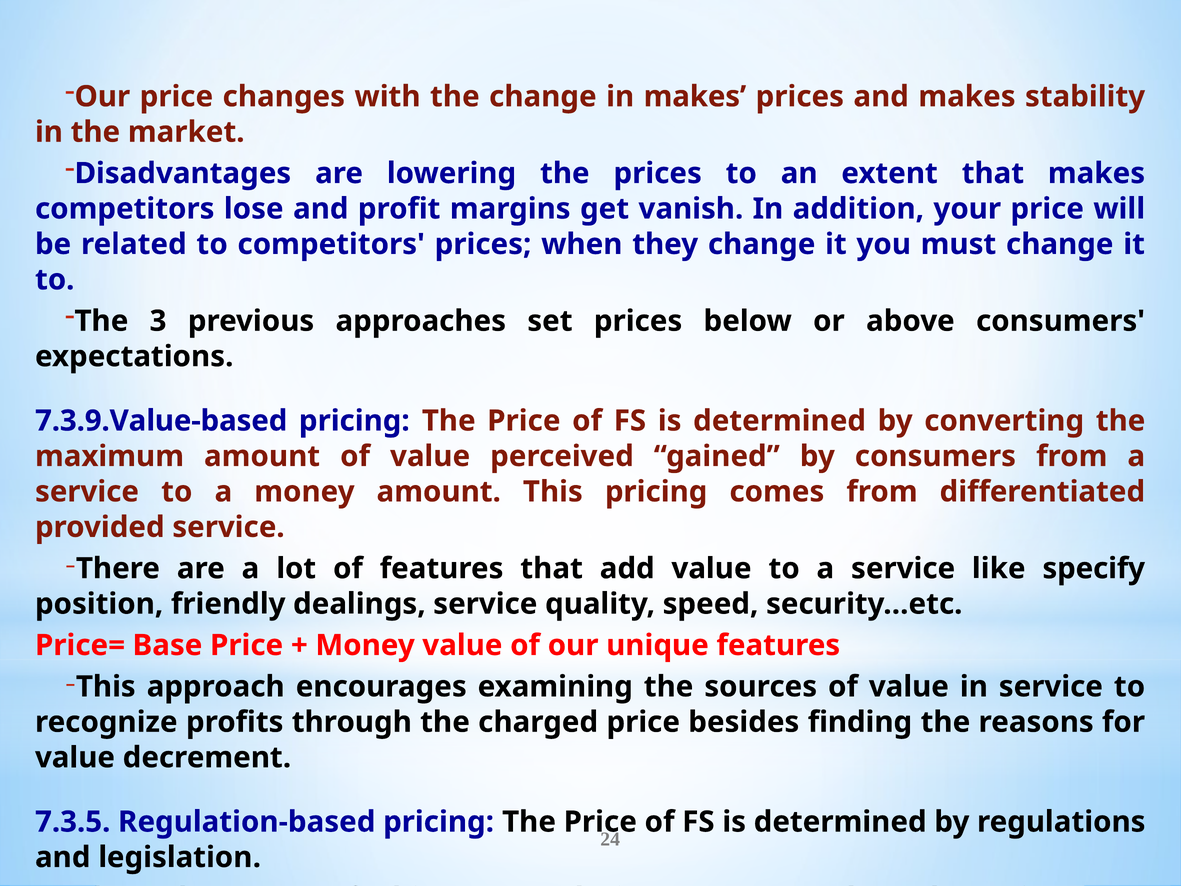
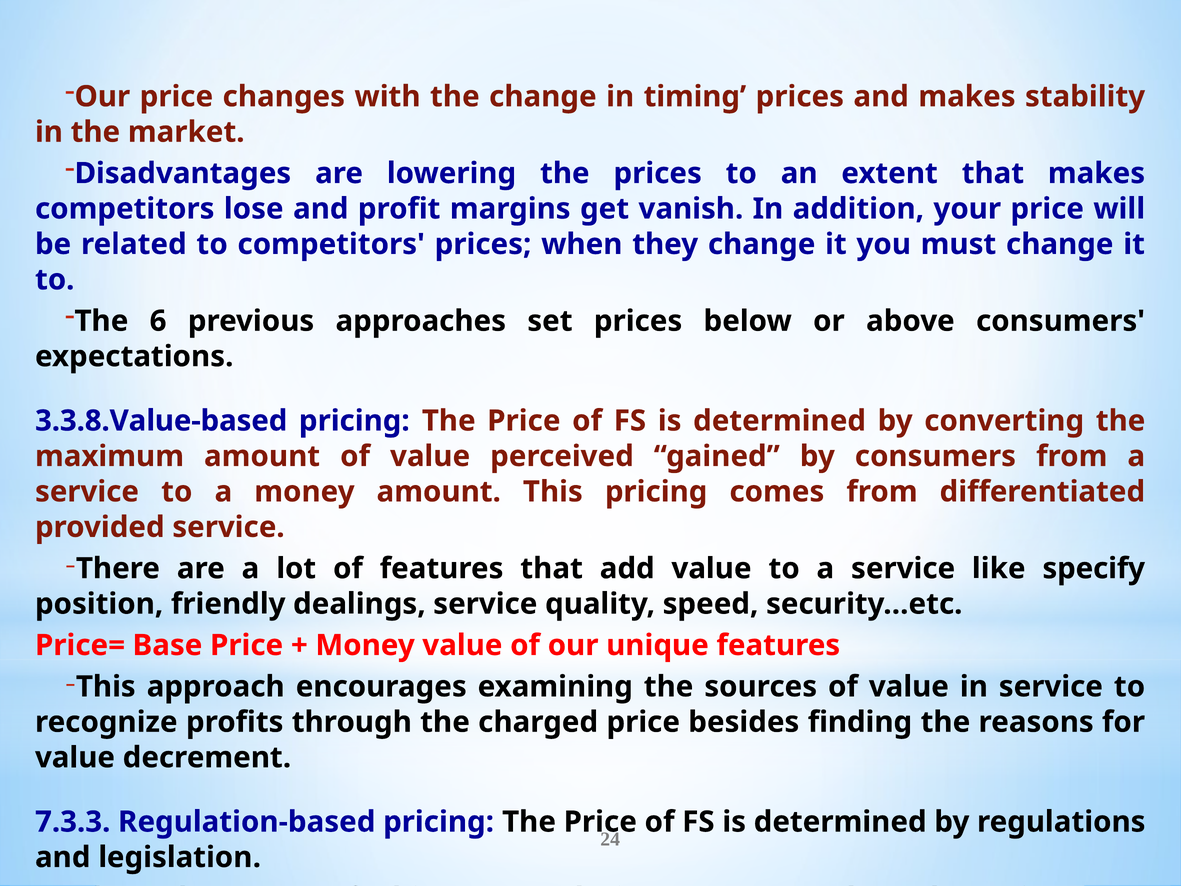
in makes: makes -> timing (695, 97)
3: 3 -> 6 (158, 321)
7.3.9.Value-based: 7.3.9.Value-based -> 3.3.8.Value-based (161, 421)
7.3.5: 7.3.5 -> 7.3.3 (73, 822)
